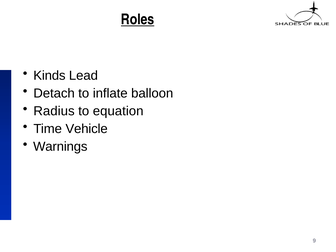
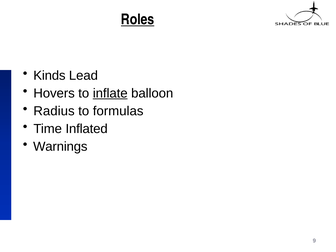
Detach: Detach -> Hovers (54, 93)
inflate underline: none -> present (110, 93)
equation: equation -> formulas (118, 111)
Vehicle: Vehicle -> Inflated (87, 129)
